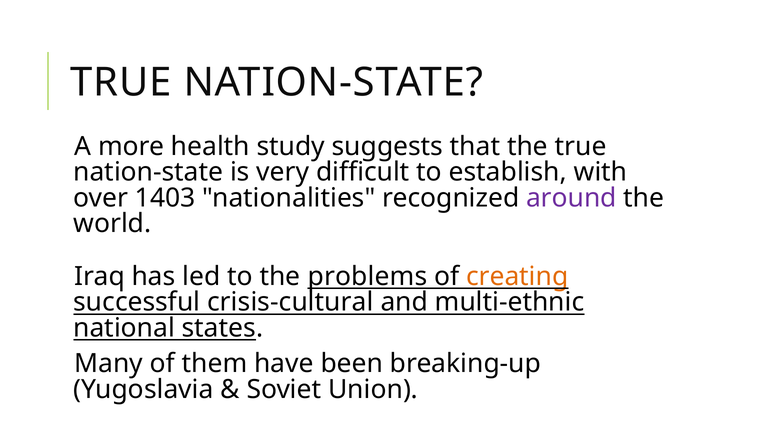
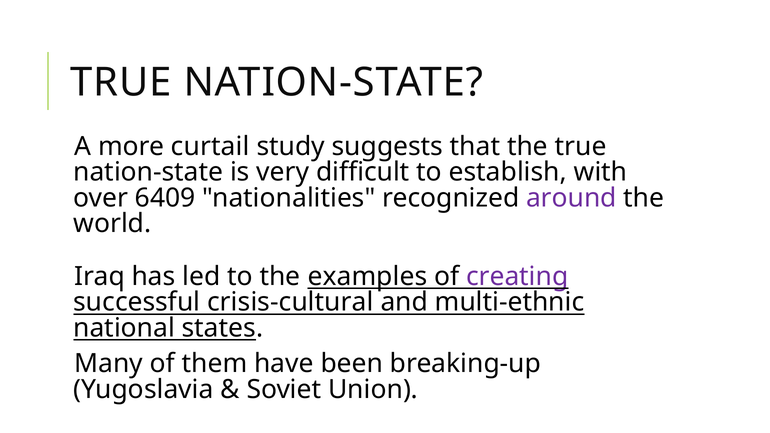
health: health -> curtail (210, 146)
1403: 1403 -> 6409 (165, 198)
problems: problems -> examples (368, 276)
creating colour: orange -> purple (517, 276)
